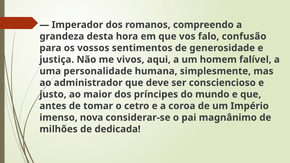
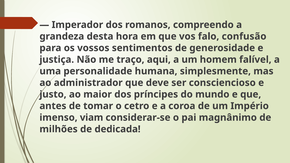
vivos: vivos -> traço (130, 60)
nova: nova -> viam (92, 118)
